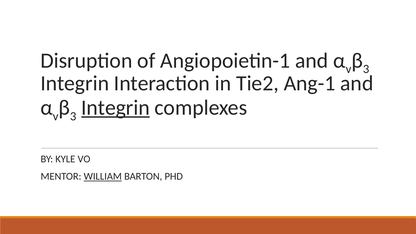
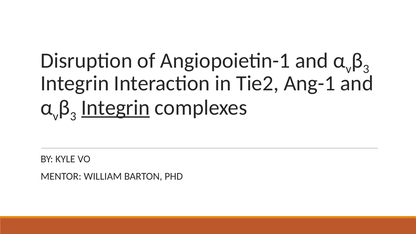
WILLIAM underline: present -> none (103, 176)
